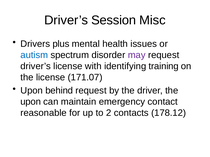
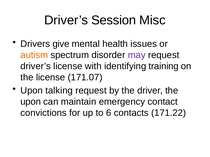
plus: plus -> give (61, 44)
autism colour: blue -> orange (34, 55)
behind: behind -> talking (59, 91)
reasonable: reasonable -> convictions (44, 113)
2: 2 -> 6 (109, 113)
178.12: 178.12 -> 171.22 (169, 113)
